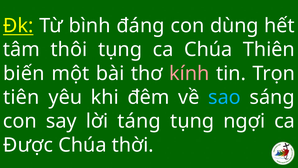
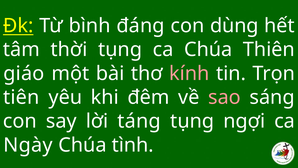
thôi: thôi -> thời (69, 49)
biến: biến -> giáo (24, 73)
sao colour: light blue -> pink (224, 97)
Được: Được -> Ngày (28, 145)
thời: thời -> tình (133, 145)
